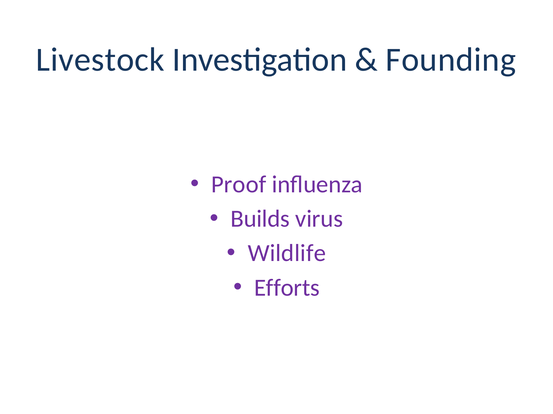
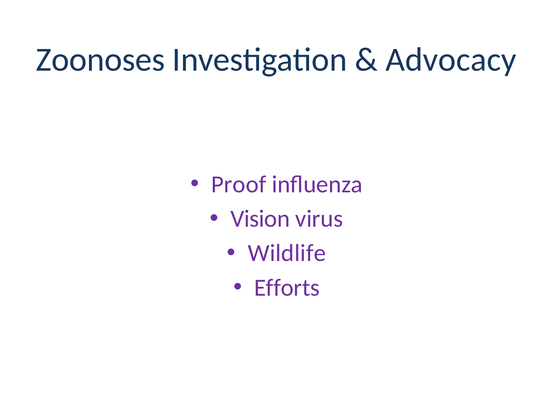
Livestock: Livestock -> Zoonoses (100, 60)
Founding: Founding -> Advocacy (451, 60)
Builds: Builds -> Vision (260, 219)
